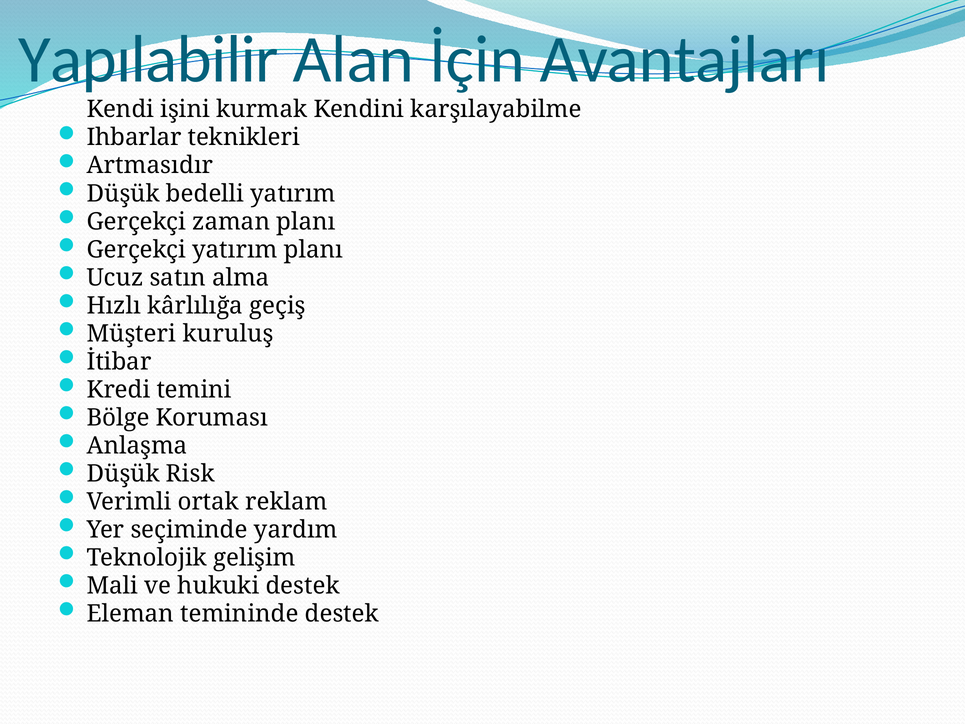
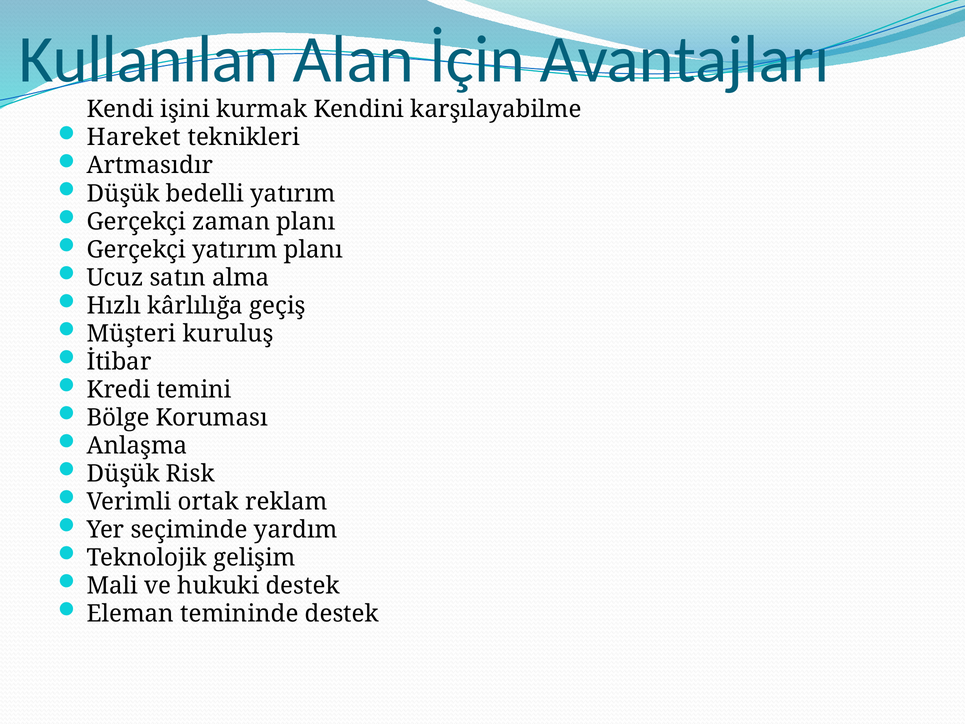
Yapılabilir: Yapılabilir -> Kullanılan (148, 59)
Ihbarlar: Ihbarlar -> Hareket (134, 137)
